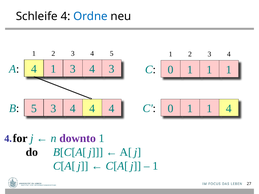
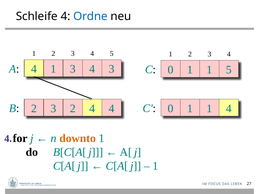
0 1 1 1: 1 -> 5 (229, 70)
B 5: 5 -> 2 (34, 109)
4: 4 -> 2 (73, 109)
downto colour: purple -> orange (78, 138)
